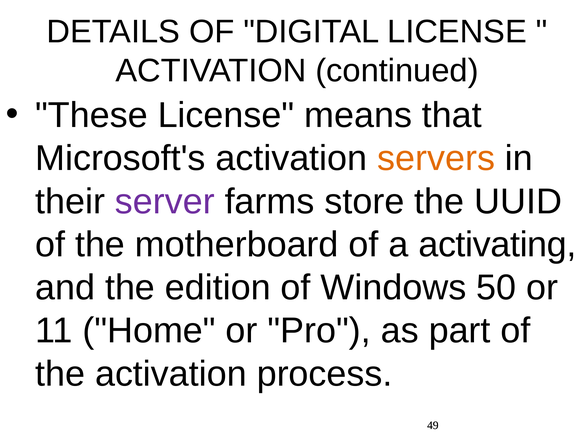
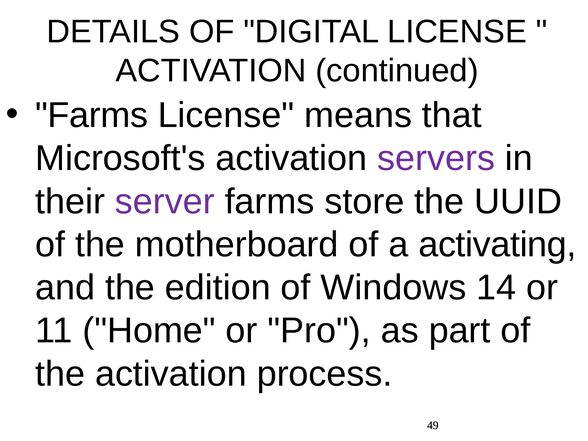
These: These -> Farms (92, 115)
servers colour: orange -> purple (436, 158)
50: 50 -> 14 (496, 288)
